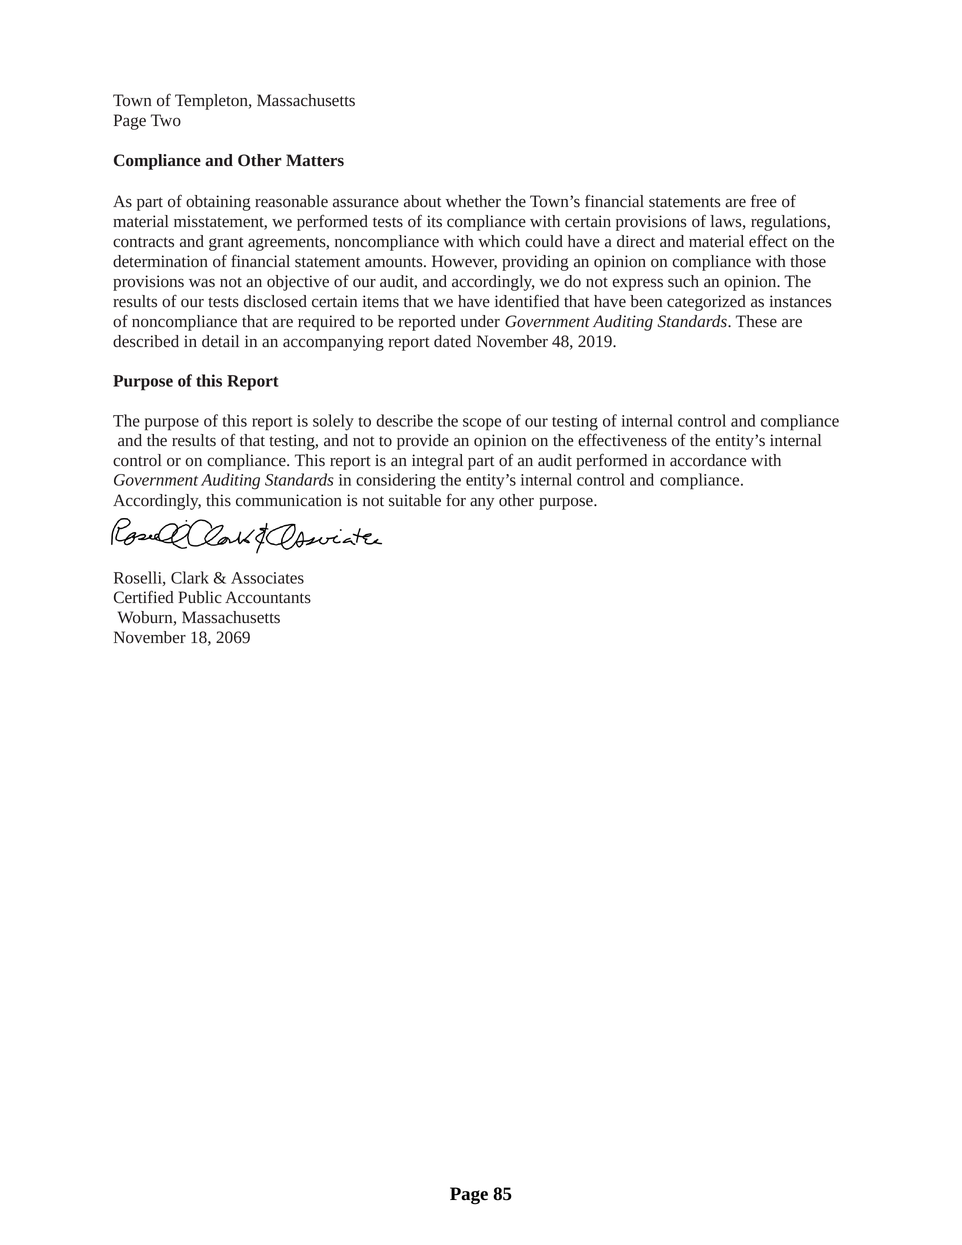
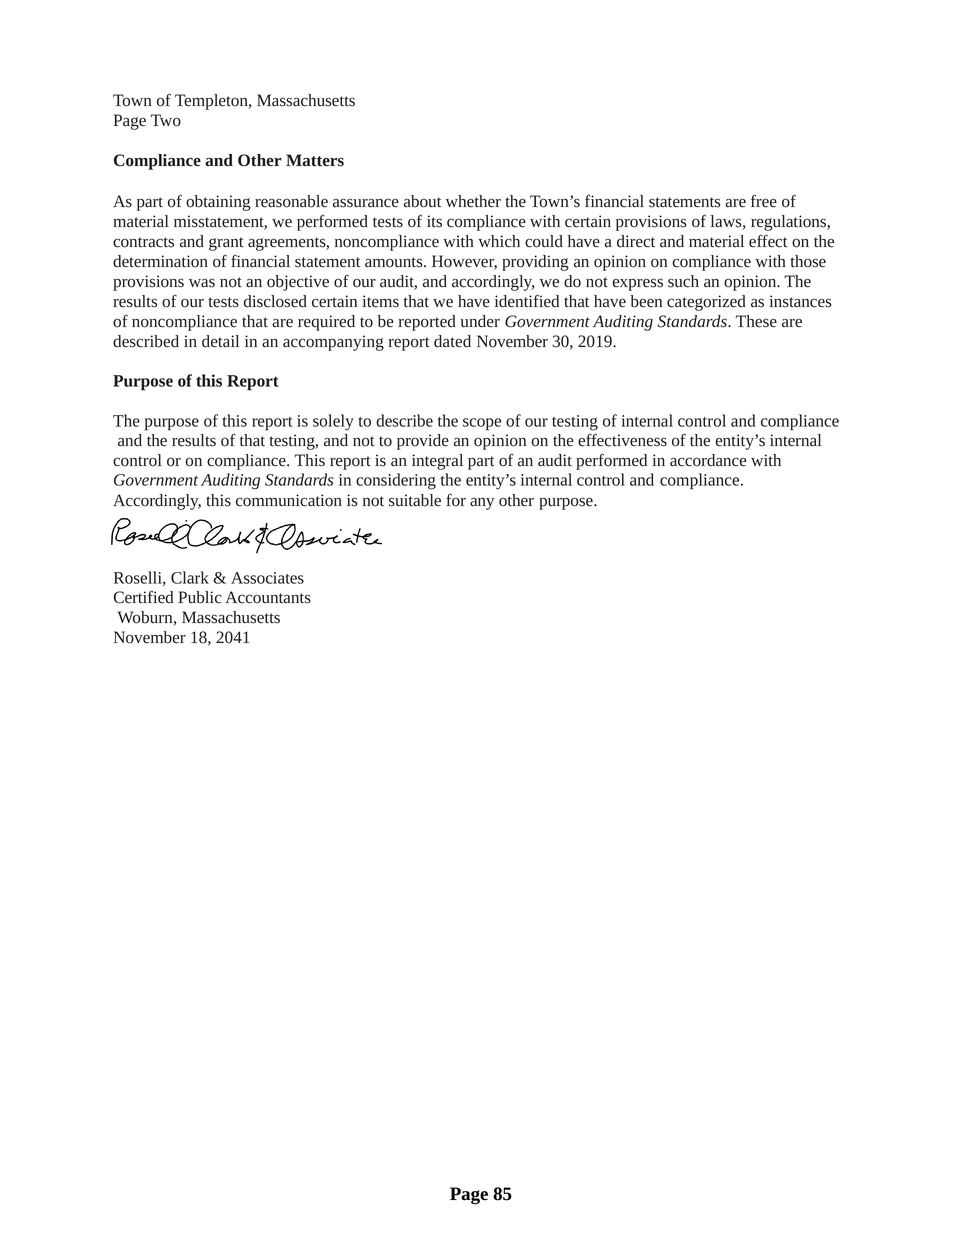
48: 48 -> 30 (563, 341)
2069: 2069 -> 2041 (233, 637)
